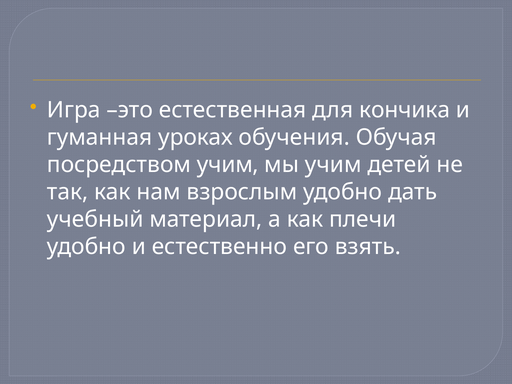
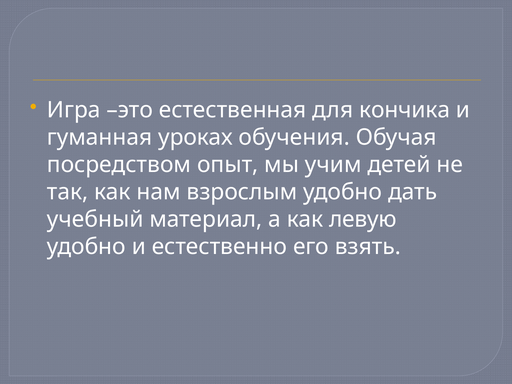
посредством учим: учим -> опыт (228, 165)
плечи: плечи -> левую (363, 219)
